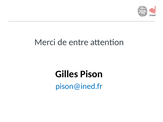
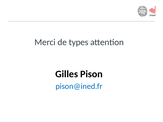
entre: entre -> types (79, 42)
